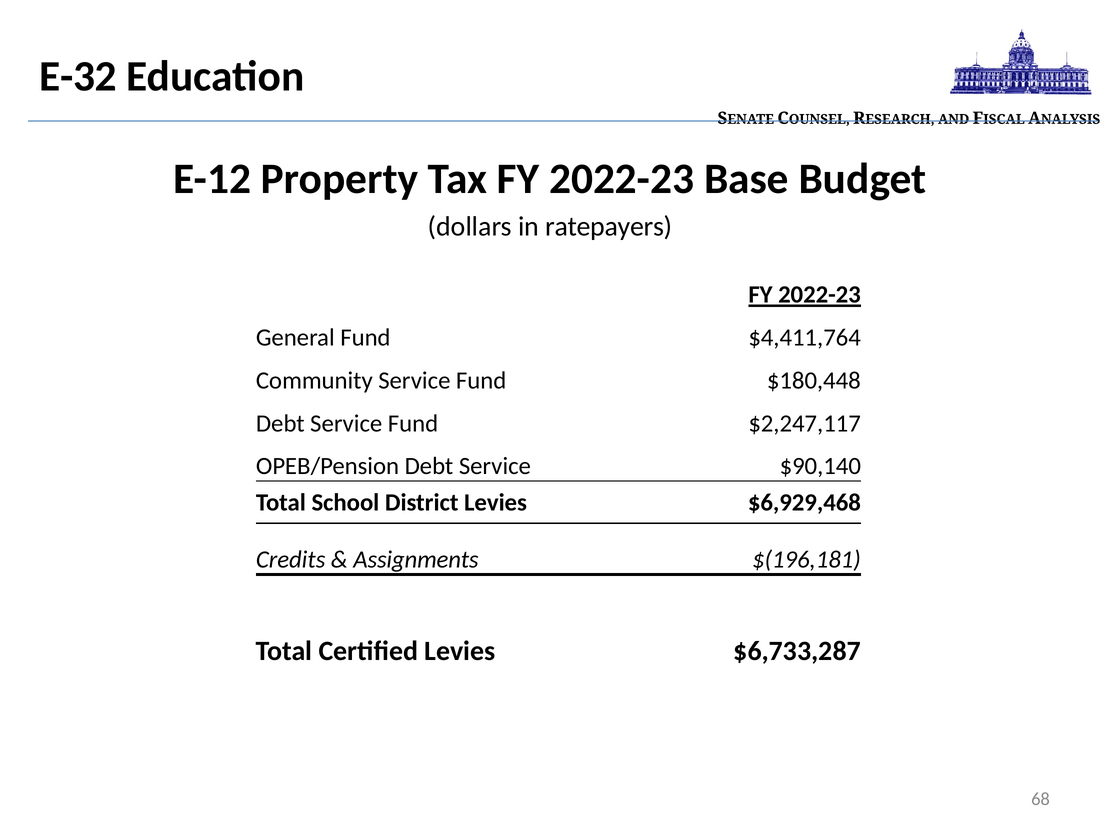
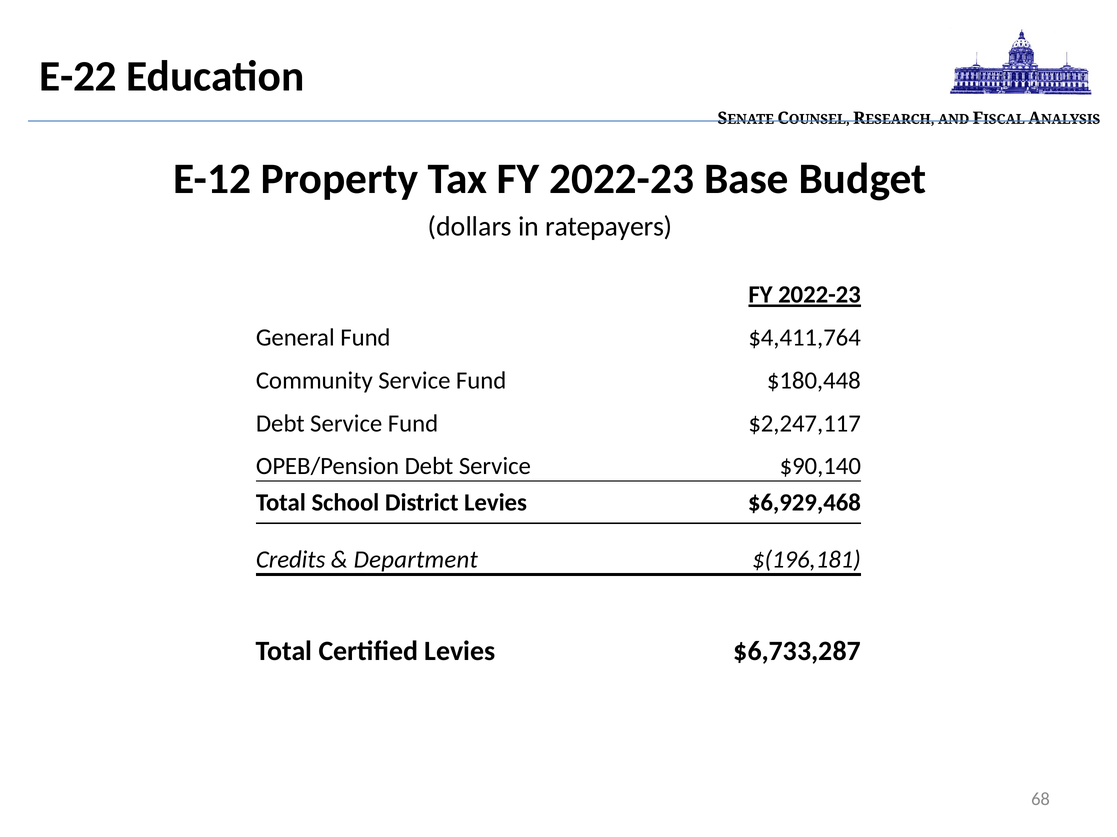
E-32: E-32 -> E-22 (78, 77)
Assignments: Assignments -> Department (416, 560)
